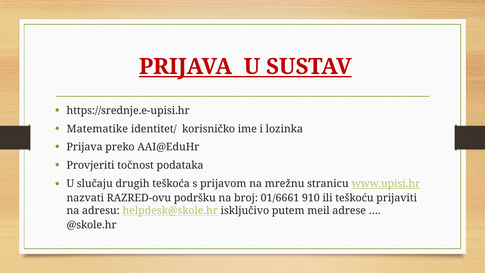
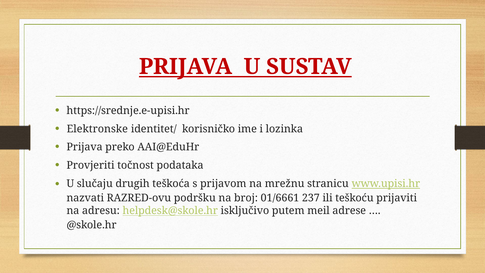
Matematike: Matematike -> Elektronske (97, 129)
910: 910 -> 237 (311, 198)
